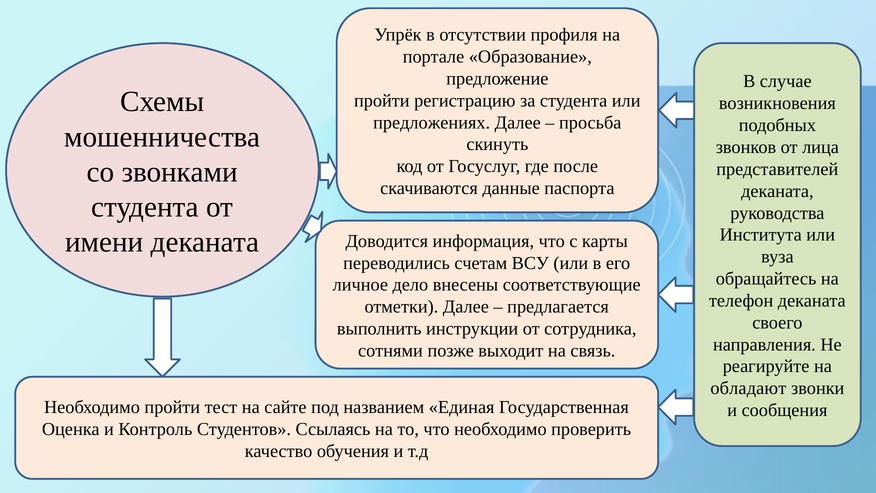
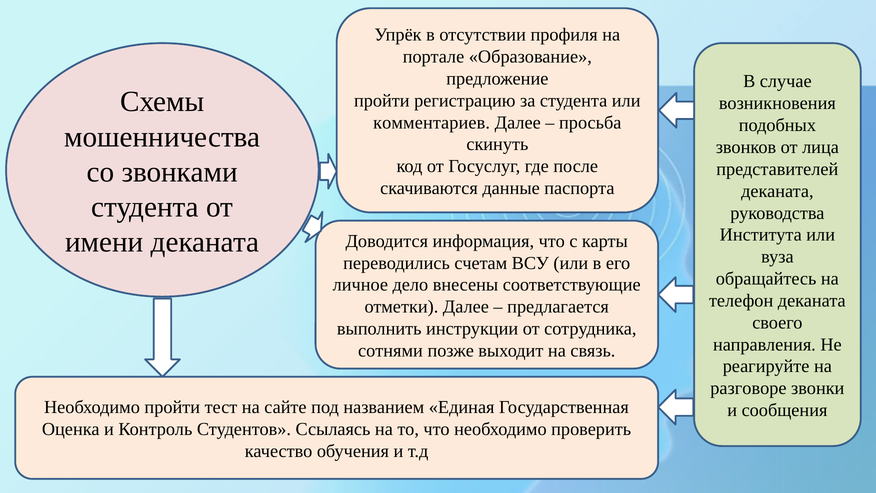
предложениях: предложениях -> комментариев (432, 122)
обладают: обладают -> разговоре (748, 388)
